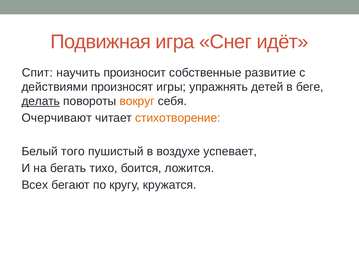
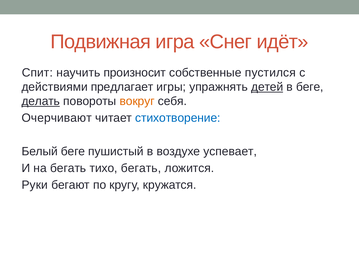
развитие: развитие -> пустился (270, 73)
произносят: произносят -> предлагает (122, 87)
детей underline: none -> present (267, 87)
стихотворение colour: orange -> blue (178, 118)
Белый того: того -> беге (73, 152)
тихо боится: боится -> бегать (141, 168)
Всех: Всех -> Руки (35, 185)
